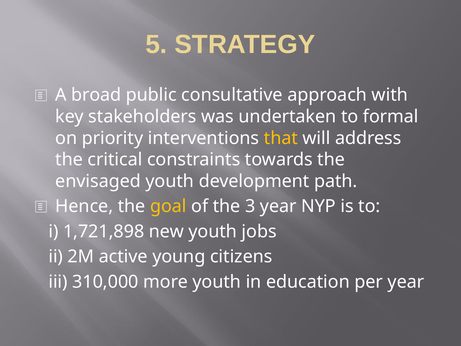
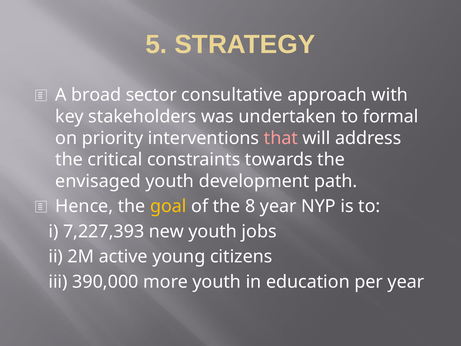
public: public -> sector (151, 95)
that colour: yellow -> pink (281, 138)
3: 3 -> 8 (250, 206)
1,721,898: 1,721,898 -> 7,227,393 (104, 231)
310,000: 310,000 -> 390,000 (105, 282)
